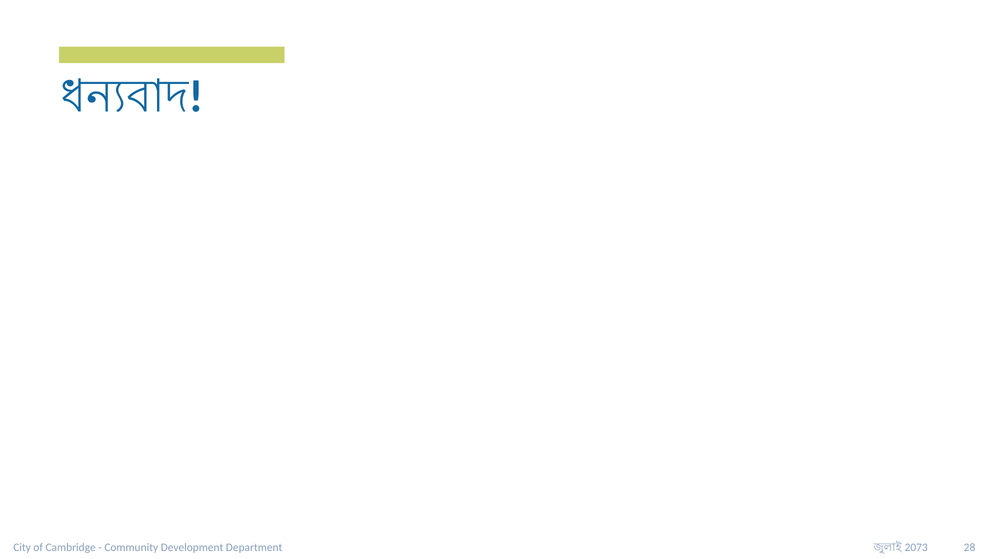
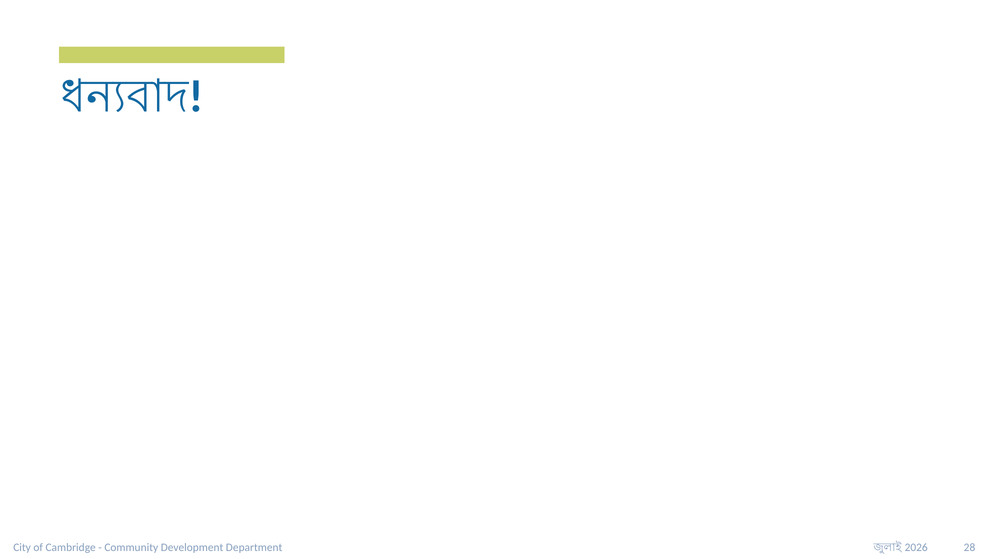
2073: 2073 -> 2026 (916, 547)
